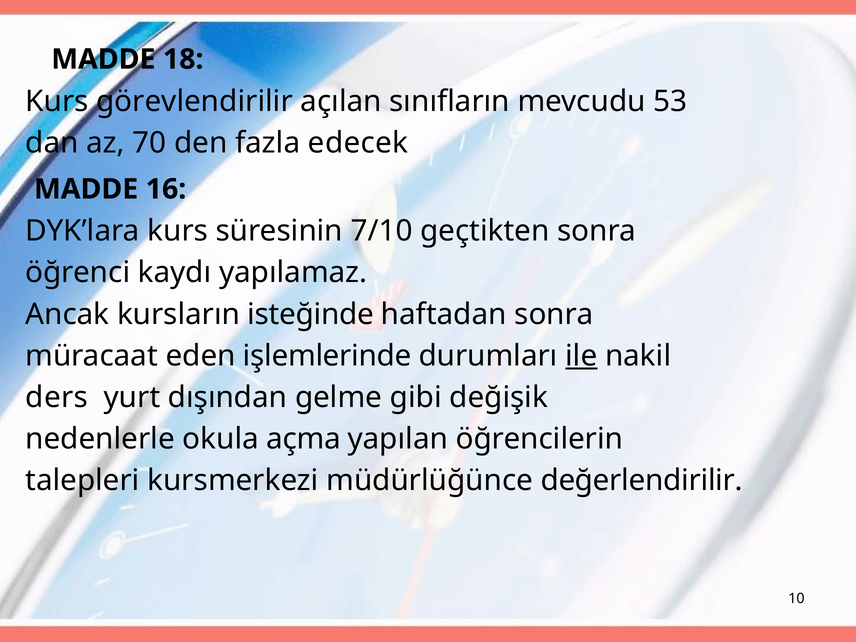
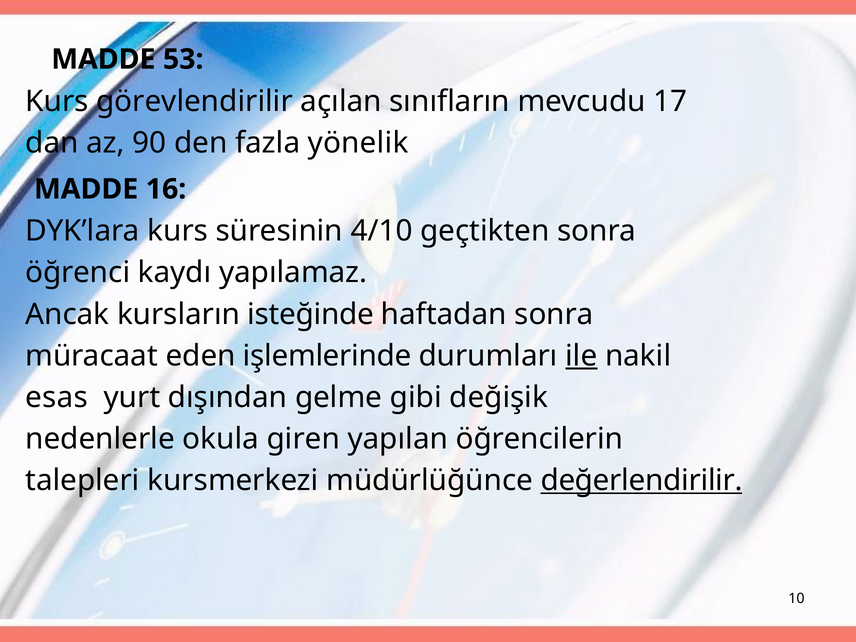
18: 18 -> 53 (183, 59)
53: 53 -> 17 (670, 101)
70: 70 -> 90 (149, 143)
edecek: edecek -> yönelik (358, 143)
7/10: 7/10 -> 4/10 (382, 231)
ders: ders -> esas (57, 397)
açma: açma -> giren (303, 439)
değerlendirilir underline: none -> present (642, 481)
